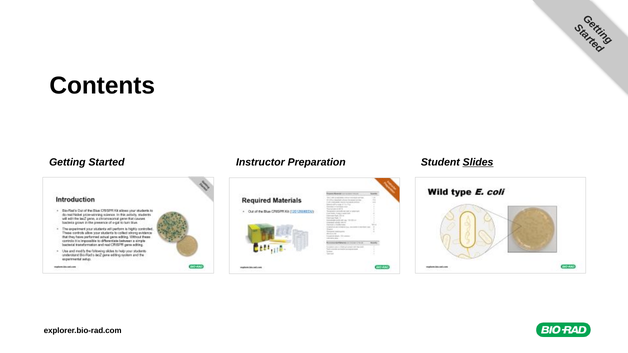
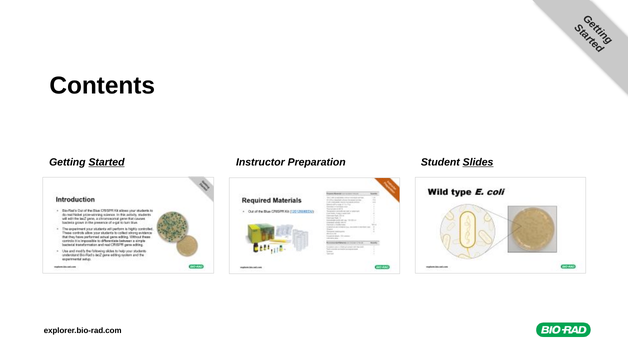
Started underline: none -> present (107, 163)
